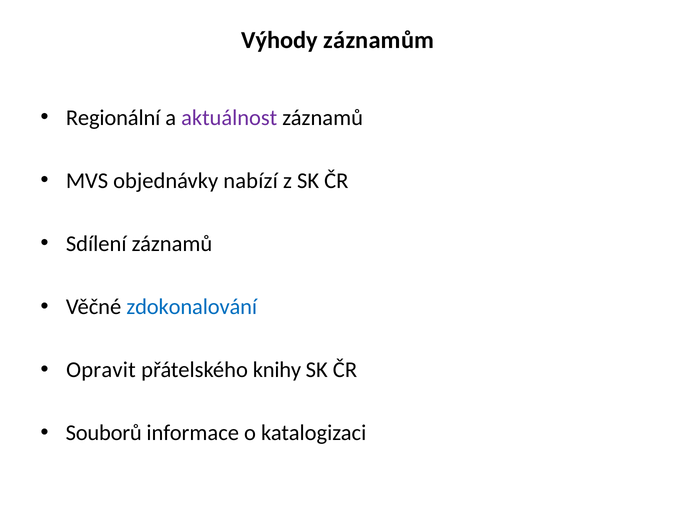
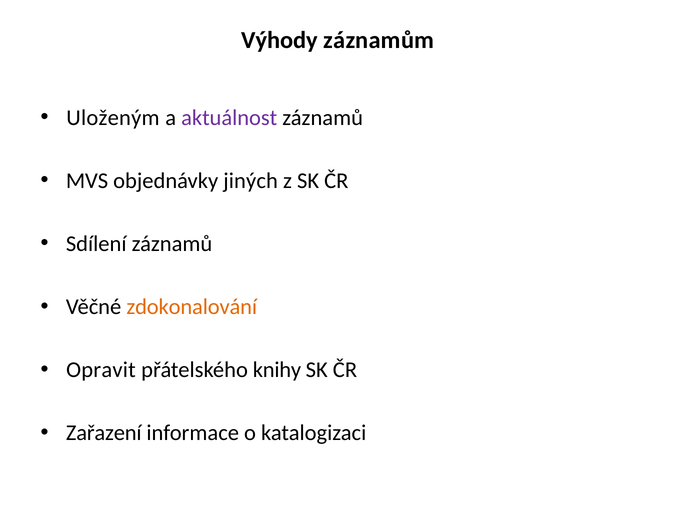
Regionální: Regionální -> Uloženým (113, 118)
nabízí: nabízí -> jiných (251, 181)
zdokonalování colour: blue -> orange (192, 307)
Souborů: Souborů -> Zařazení (104, 433)
